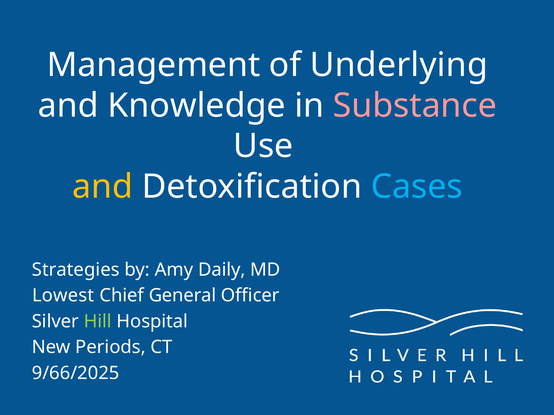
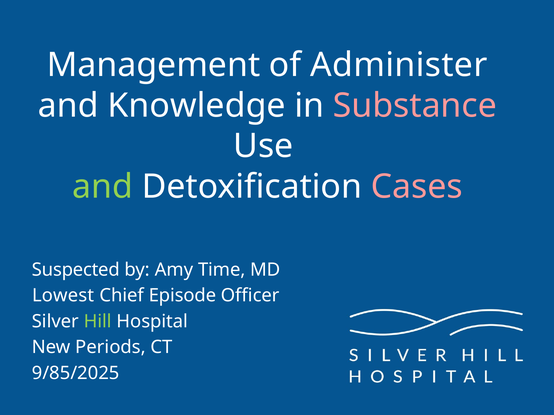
Underlying: Underlying -> Administer (399, 65)
and colour: yellow -> light green (103, 187)
Cases colour: light blue -> pink (417, 187)
Strategies: Strategies -> Suspected (76, 270)
Daily: Daily -> Time (222, 270)
General: General -> Episode (182, 296)
9/66/2025: 9/66/2025 -> 9/85/2025 (76, 373)
